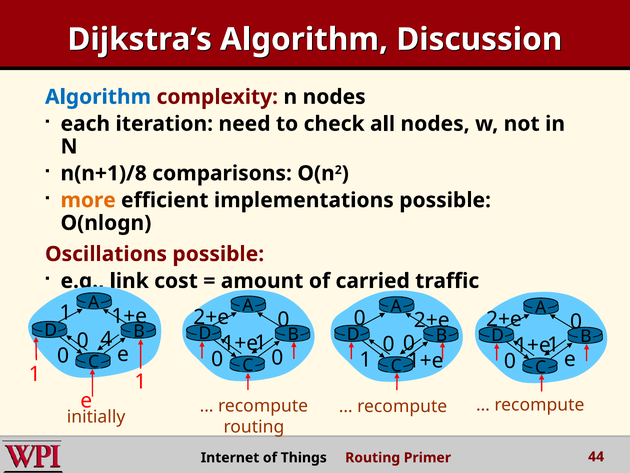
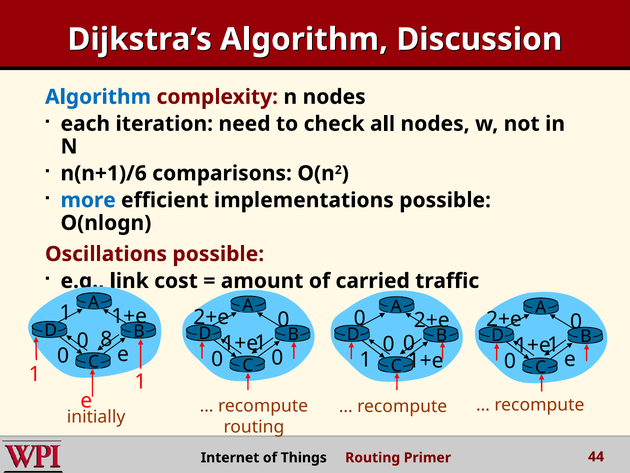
n(n+1)/8: n(n+1)/8 -> n(n+1)/6 (104, 173)
more colour: orange -> blue (88, 200)
4: 4 -> 8 (106, 339)
